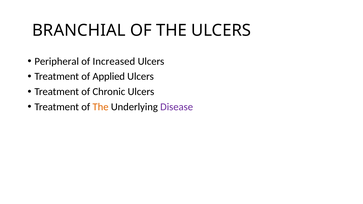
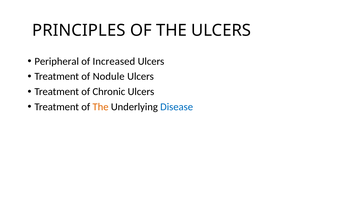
BRANCHIAL: BRANCHIAL -> PRINCIPLES (79, 30)
Applied: Applied -> Nodule (109, 77)
Disease colour: purple -> blue (177, 107)
